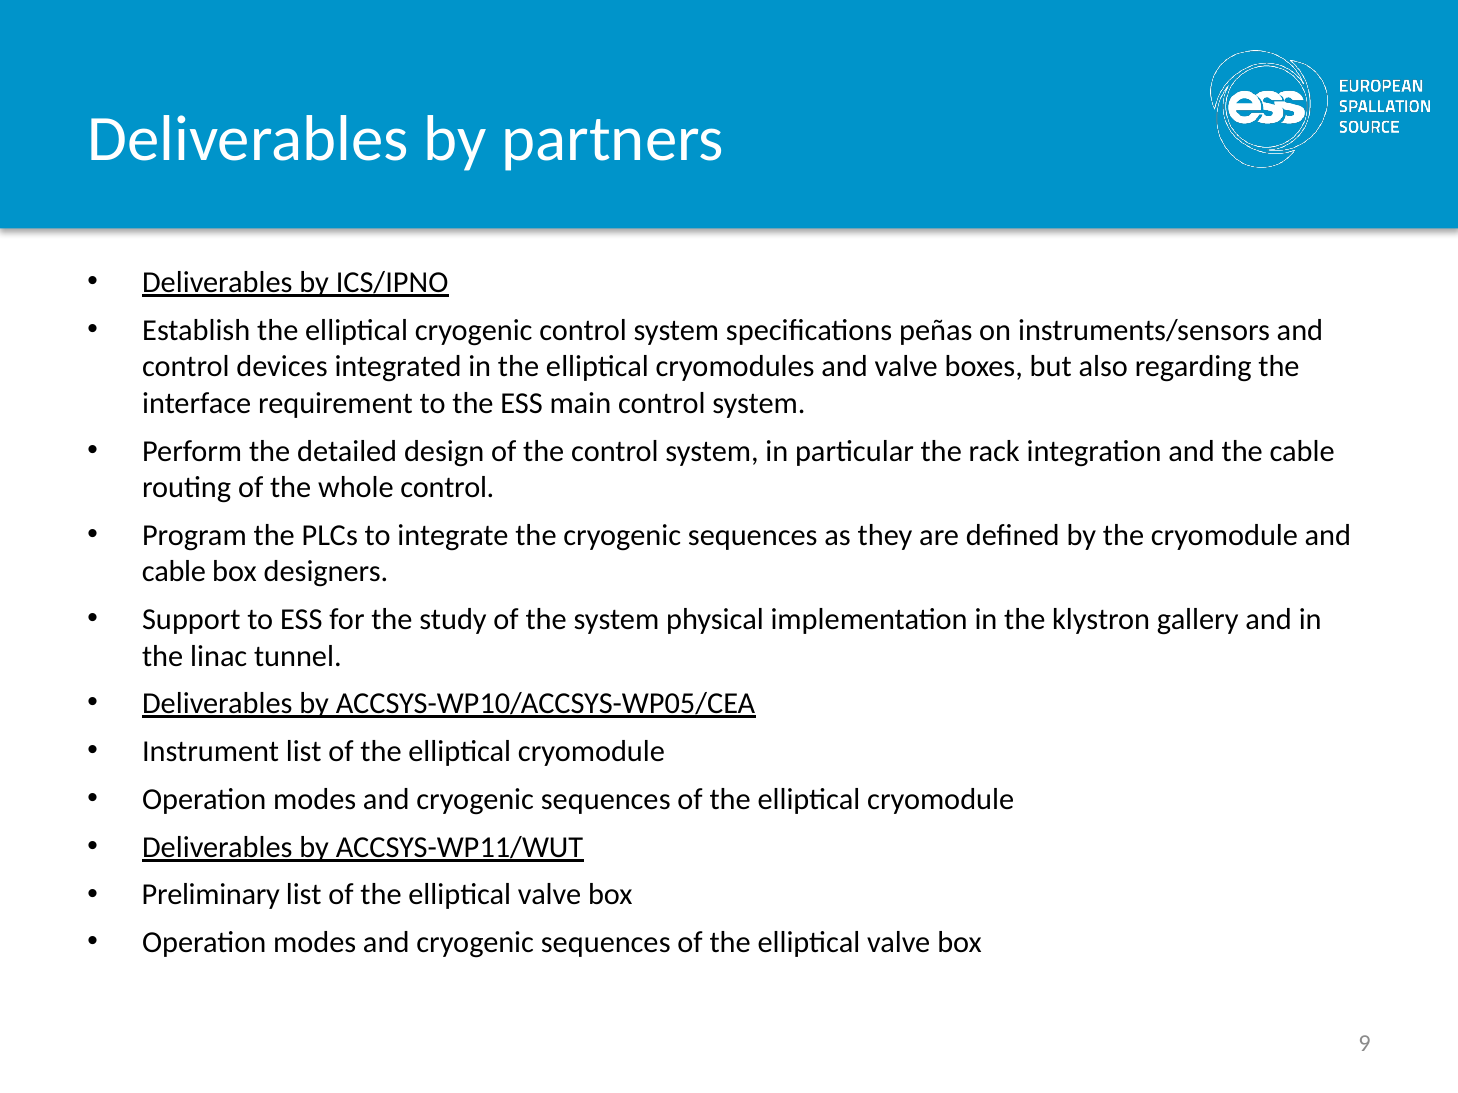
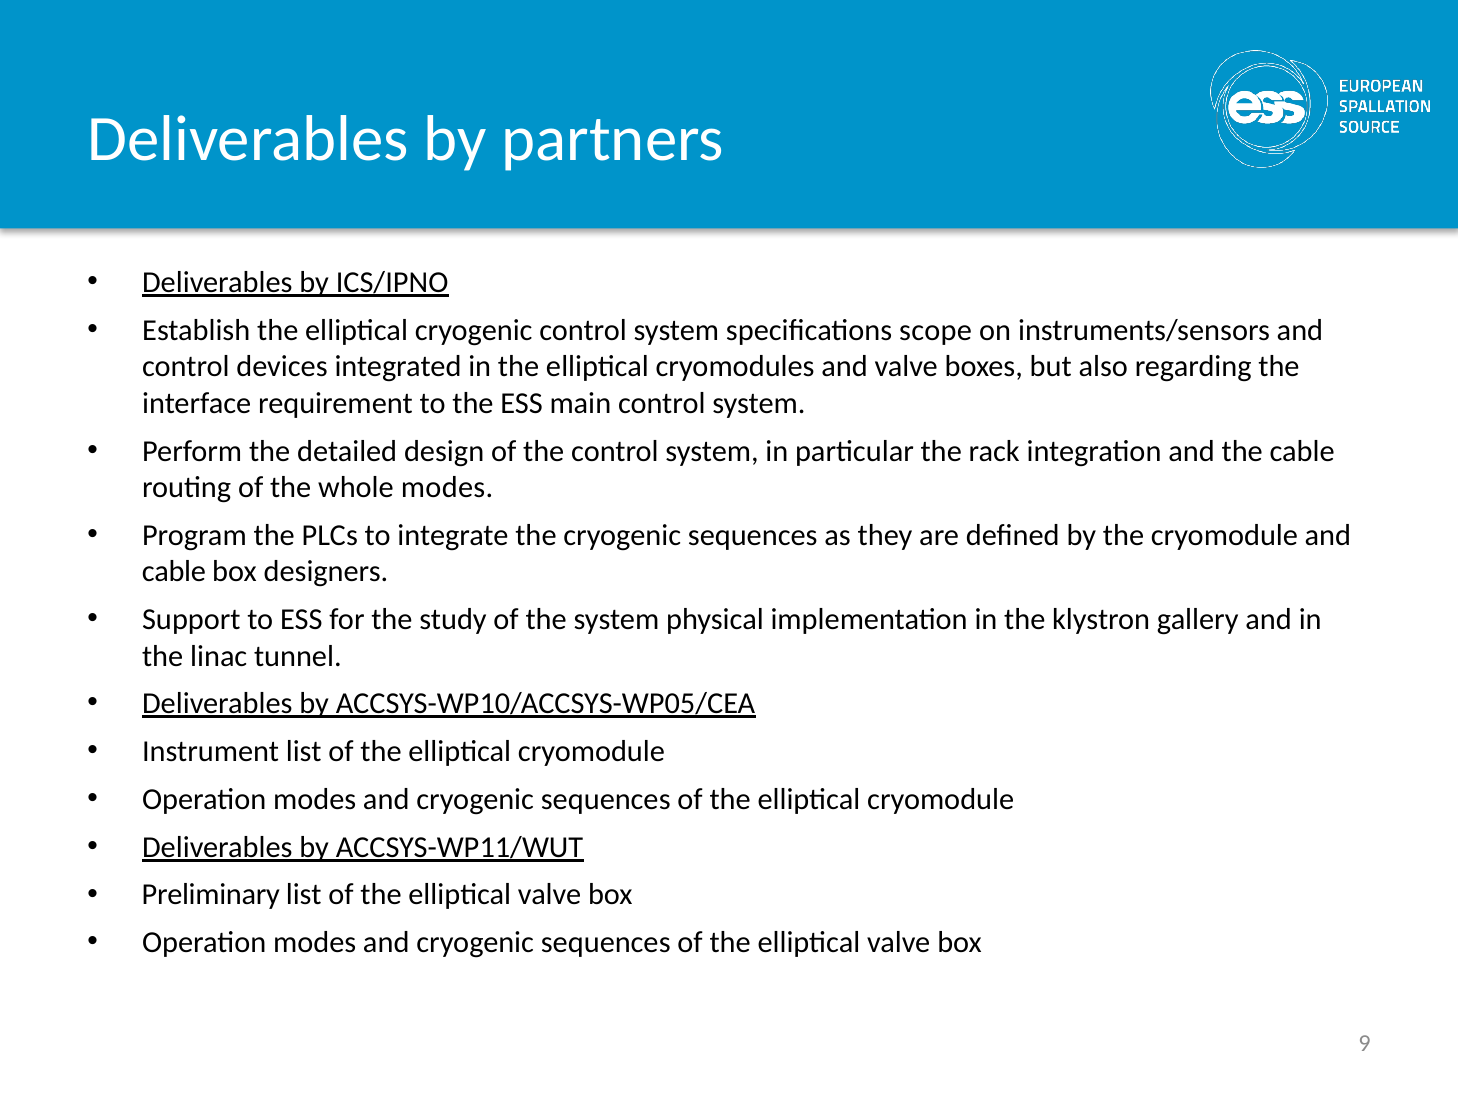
peñas: peñas -> scope (936, 331)
whole control: control -> modes (447, 488)
